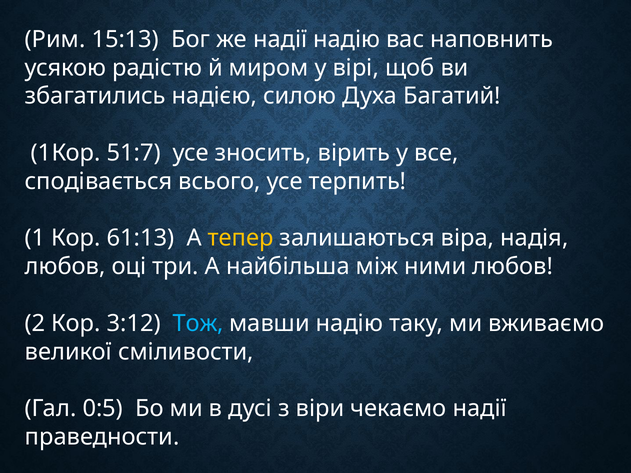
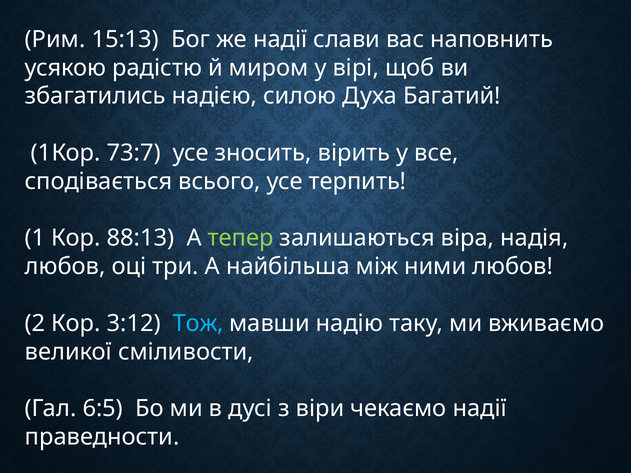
надії надію: надію -> слави (347, 39)
51:7: 51:7 -> 73:7 (134, 153)
61:13: 61:13 -> 88:13 (141, 238)
тепер colour: yellow -> light green (241, 238)
0:5: 0:5 -> 6:5 (103, 409)
